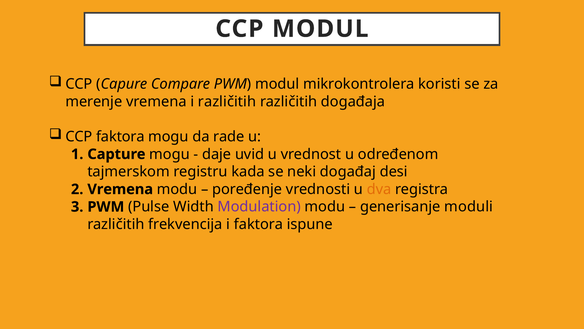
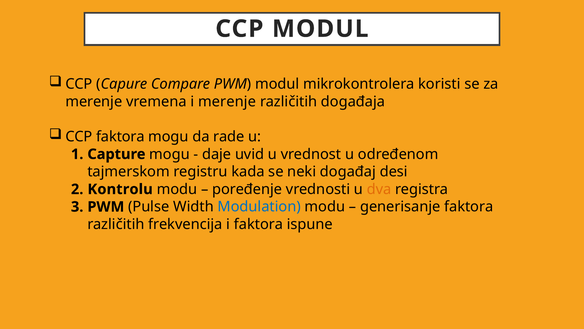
i različitih: različitih -> merenje (227, 101)
Vremena: Vremena -> Kontrolu (120, 189)
Modulation colour: purple -> blue (259, 207)
generisanje moduli: moduli -> faktora (469, 207)
